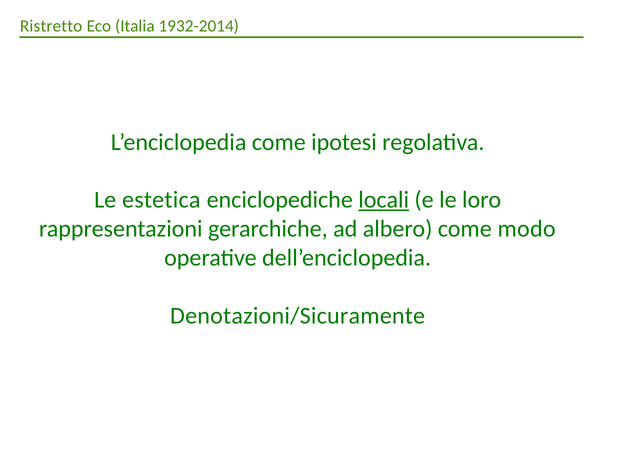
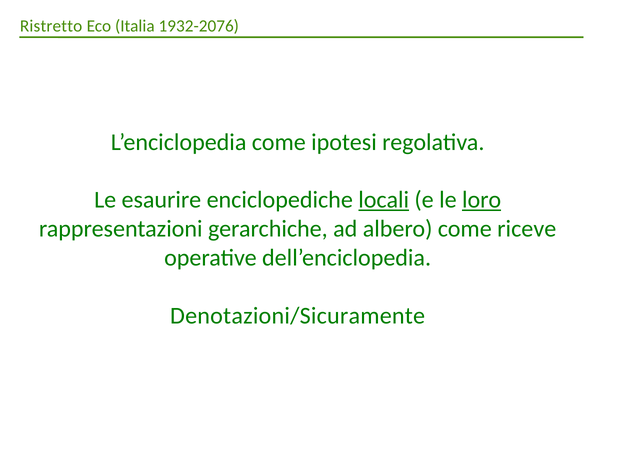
1932-2014: 1932-2014 -> 1932-2076 (199, 26)
estetica: estetica -> esaurire (161, 200)
loro underline: none -> present (482, 200)
modo: modo -> riceve (527, 229)
